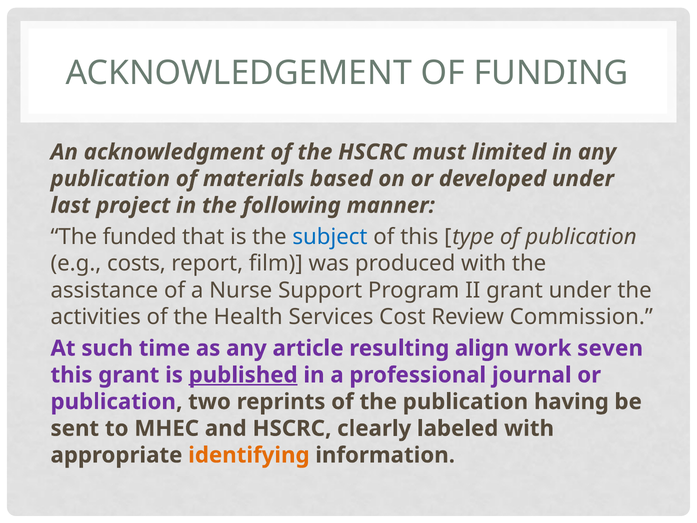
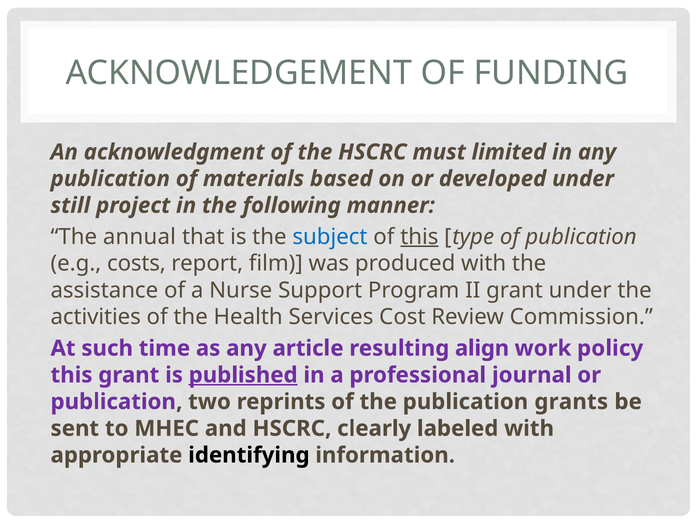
last: last -> still (70, 205)
funded: funded -> annual (139, 237)
this underline: none -> present (419, 237)
seven: seven -> policy (610, 348)
having: having -> grants (571, 402)
identifying colour: orange -> black (249, 455)
